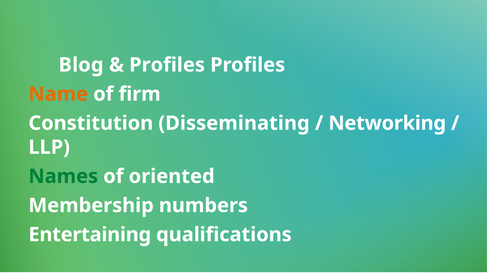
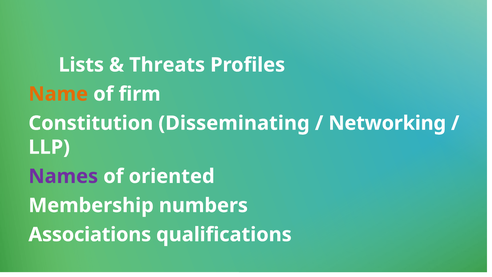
Blog: Blog -> Lists (81, 65)
Profiles: Profiles -> Threats (167, 65)
Names colour: green -> purple (63, 176)
Entertaining: Entertaining -> Associations (90, 234)
